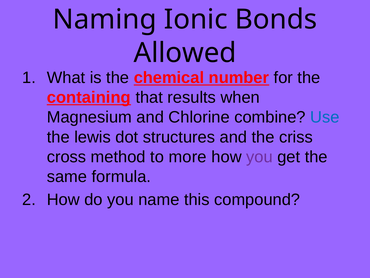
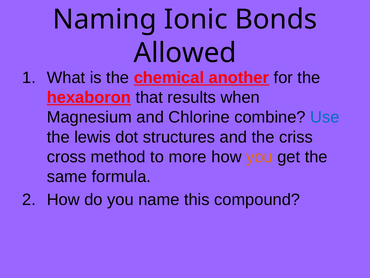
number: number -> another (239, 78)
containing: containing -> hexaboron (89, 97)
you colour: purple -> orange (259, 157)
